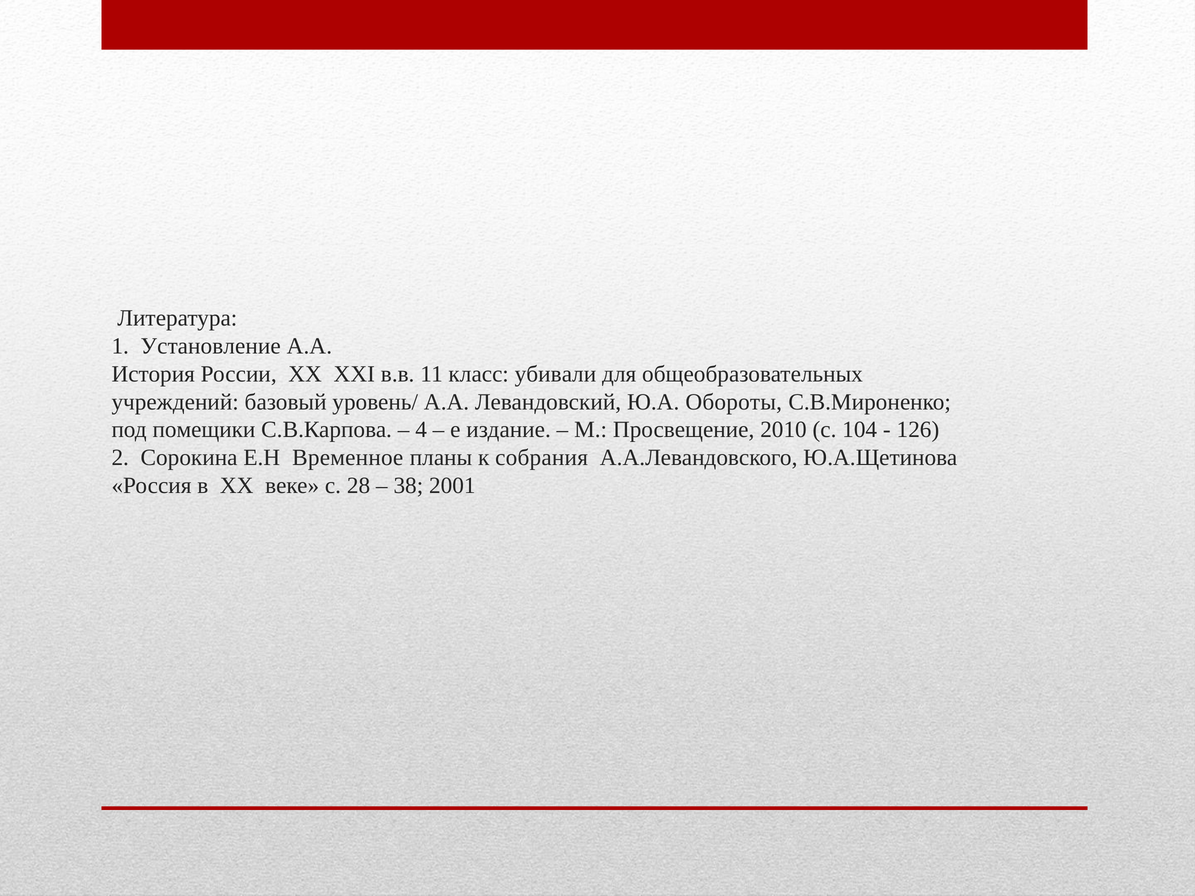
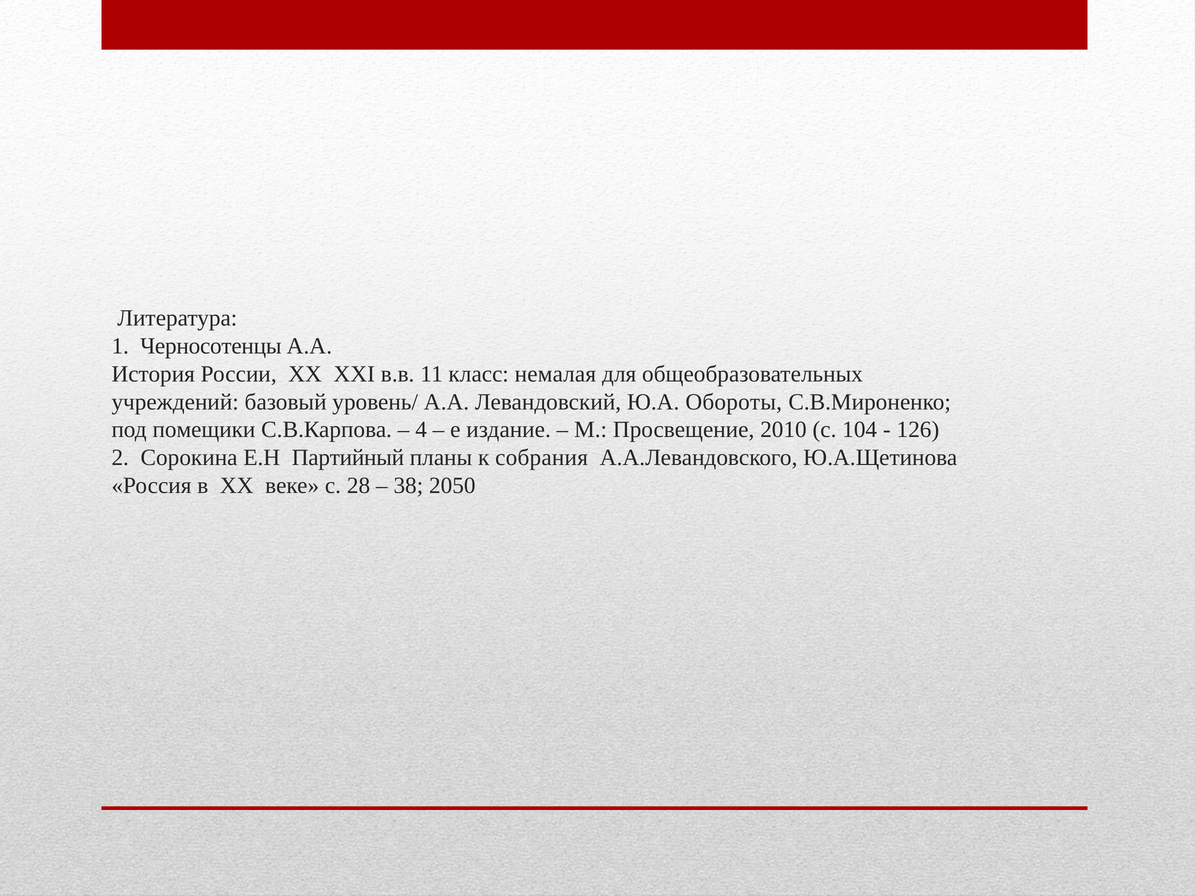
Установление: Установление -> Черносотенцы (211, 346)
убивали: убивали -> немалая (555, 374)
Временное: Временное -> Партийный (348, 458)
2001: 2001 -> 2050 (452, 486)
